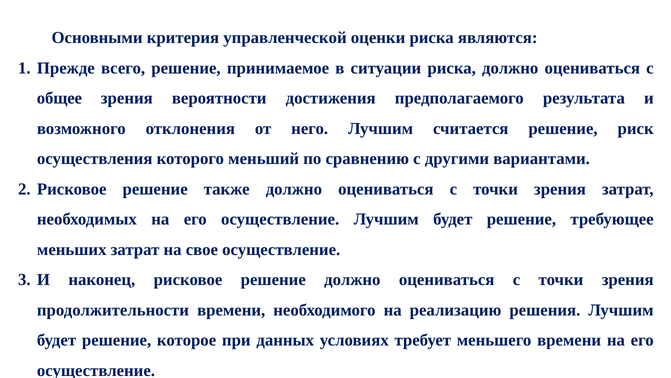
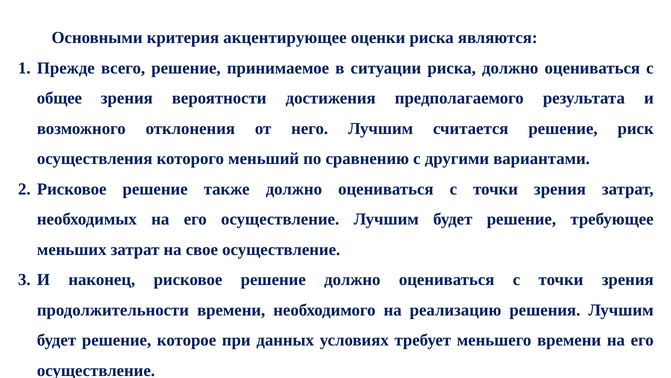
управленческой: управленческой -> акцентирующее (285, 38)
